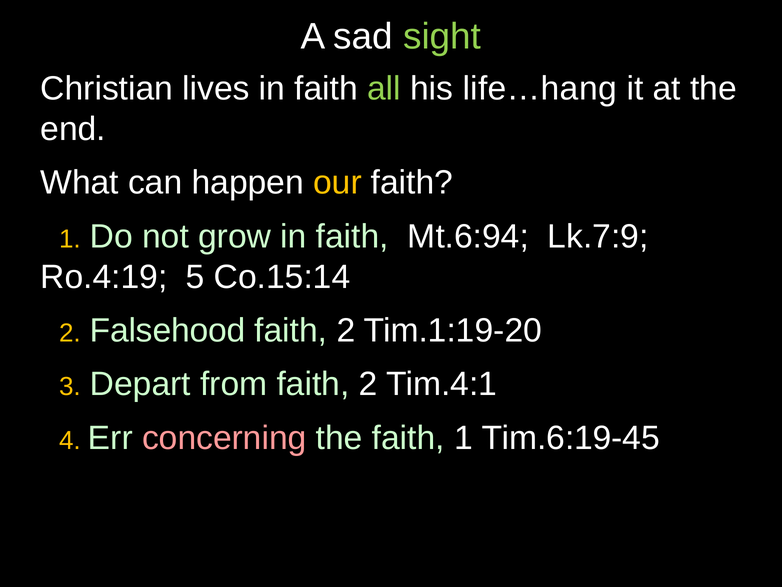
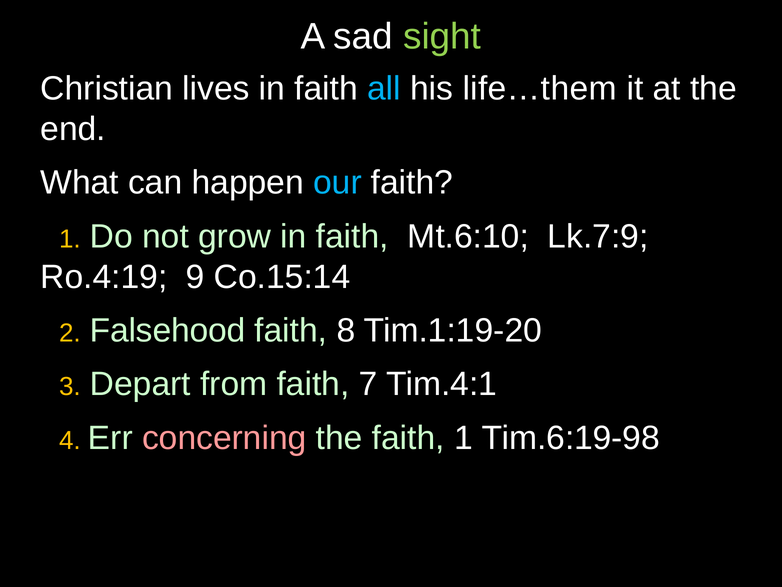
all colour: light green -> light blue (384, 88)
life…hang: life…hang -> life…them (540, 88)
our colour: yellow -> light blue (337, 183)
Mt.6:94: Mt.6:94 -> Mt.6:10 (468, 236)
5: 5 -> 9 (195, 277)
2: 2 -> 8 (346, 330)
from faith 2: 2 -> 7 (368, 384)
Tim.6:19-45: Tim.6:19-45 -> Tim.6:19-98 (571, 438)
